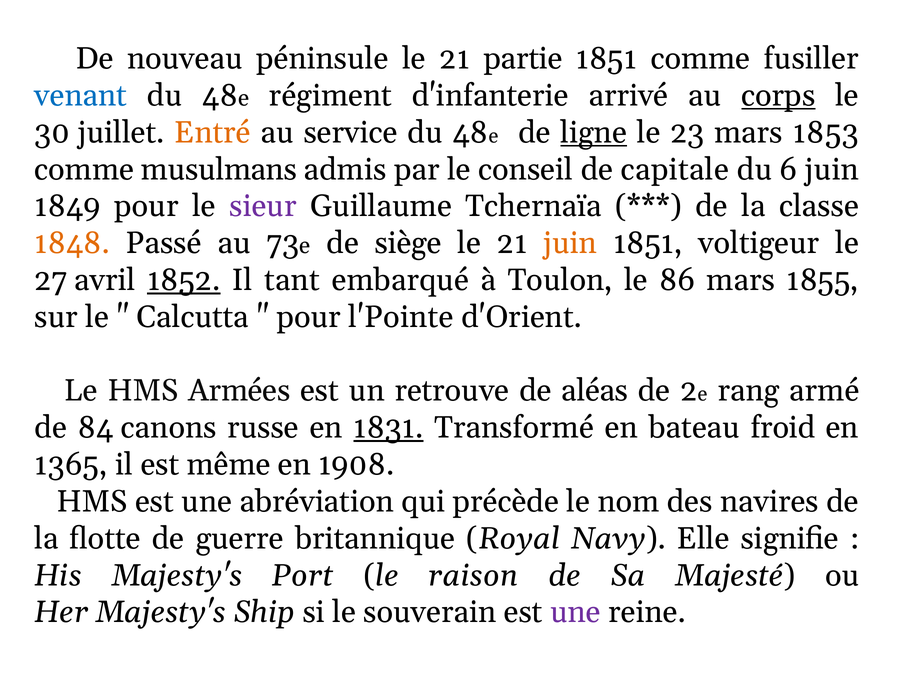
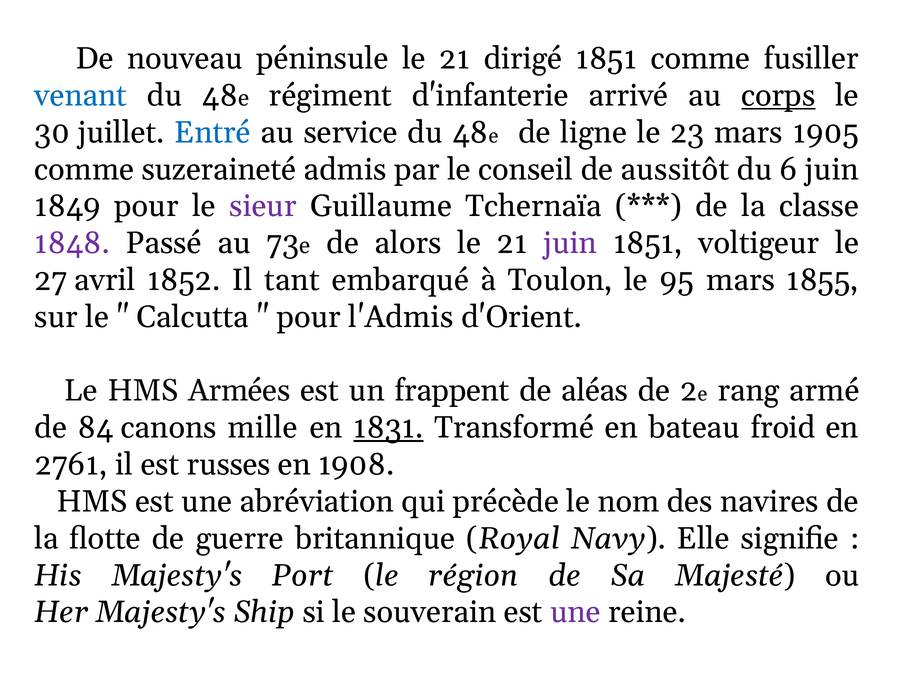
partie: partie -> dirigé (523, 59)
Entré colour: orange -> blue (213, 133)
ligne underline: present -> none (594, 133)
1853: 1853 -> 1905 (826, 133)
musulmans: musulmans -> suzeraineté (219, 169)
capitale: capitale -> aussitôt (675, 169)
1848 colour: orange -> purple (72, 243)
siège: siège -> alors (408, 243)
juin colour: orange -> purple (570, 243)
1852 underline: present -> none (184, 280)
86: 86 -> 95 (677, 280)
l'Pointe: l'Pointe -> l'Admis (401, 317)
retrouve: retrouve -> frappent (452, 391)
russe: russe -> mille (263, 428)
1365: 1365 -> 2761 (71, 465)
même: même -> russes (229, 465)
raison: raison -> région (473, 576)
